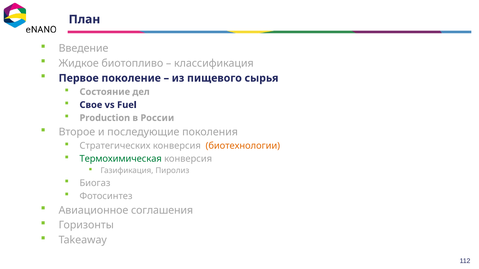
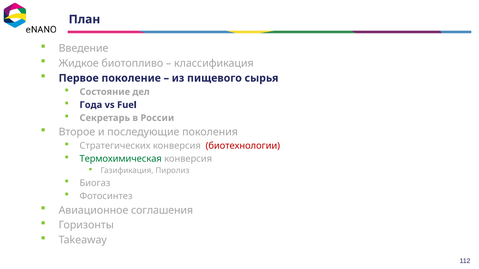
Свое: Свое -> Года (91, 105)
Production: Production -> Секретарь (105, 118)
биотехнологии colour: orange -> red (243, 146)
